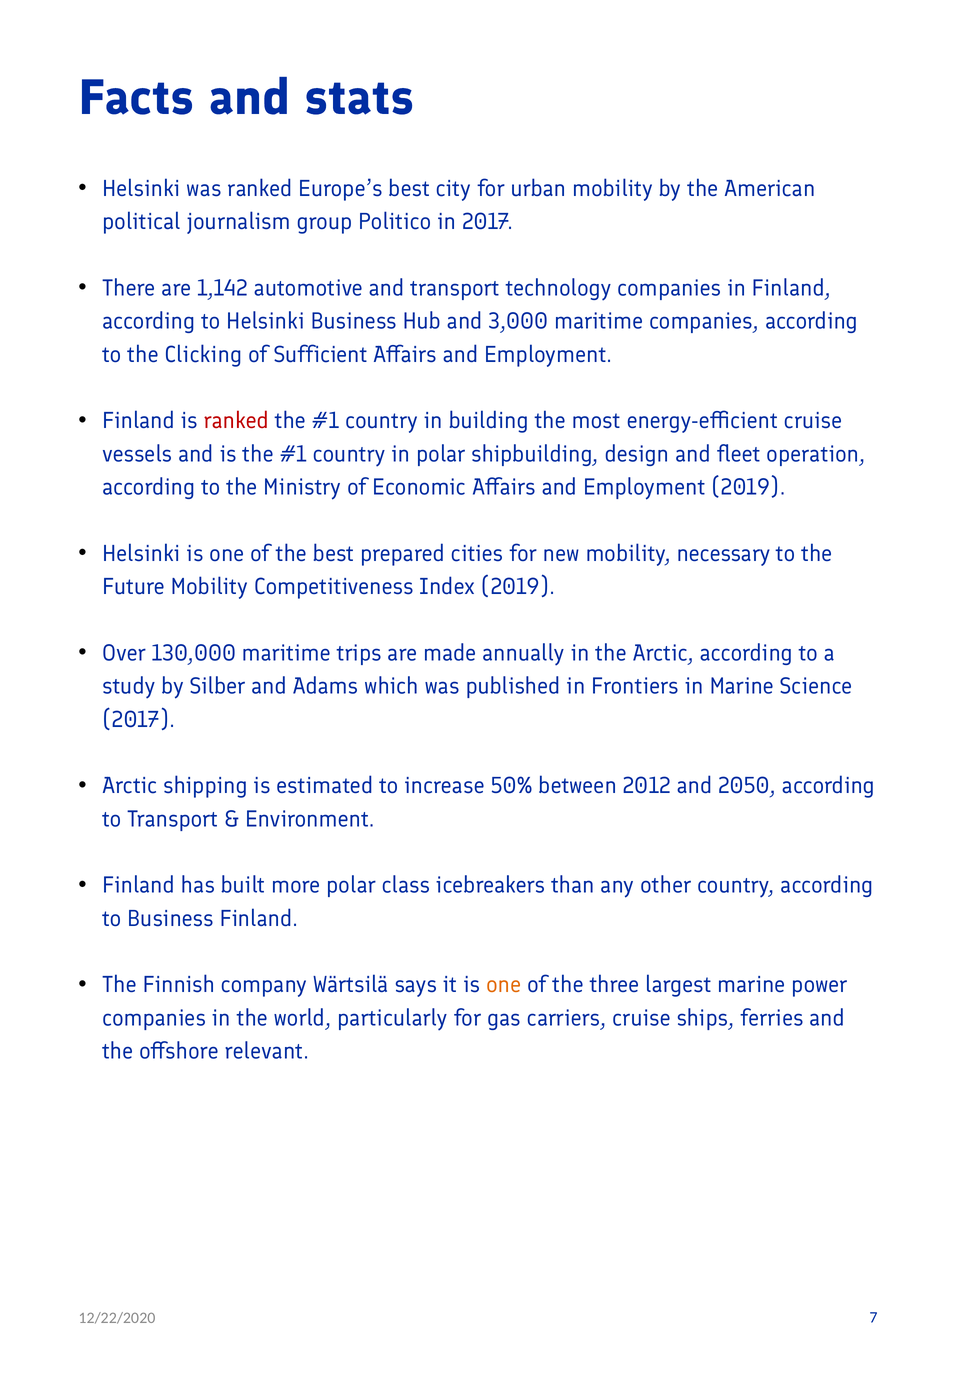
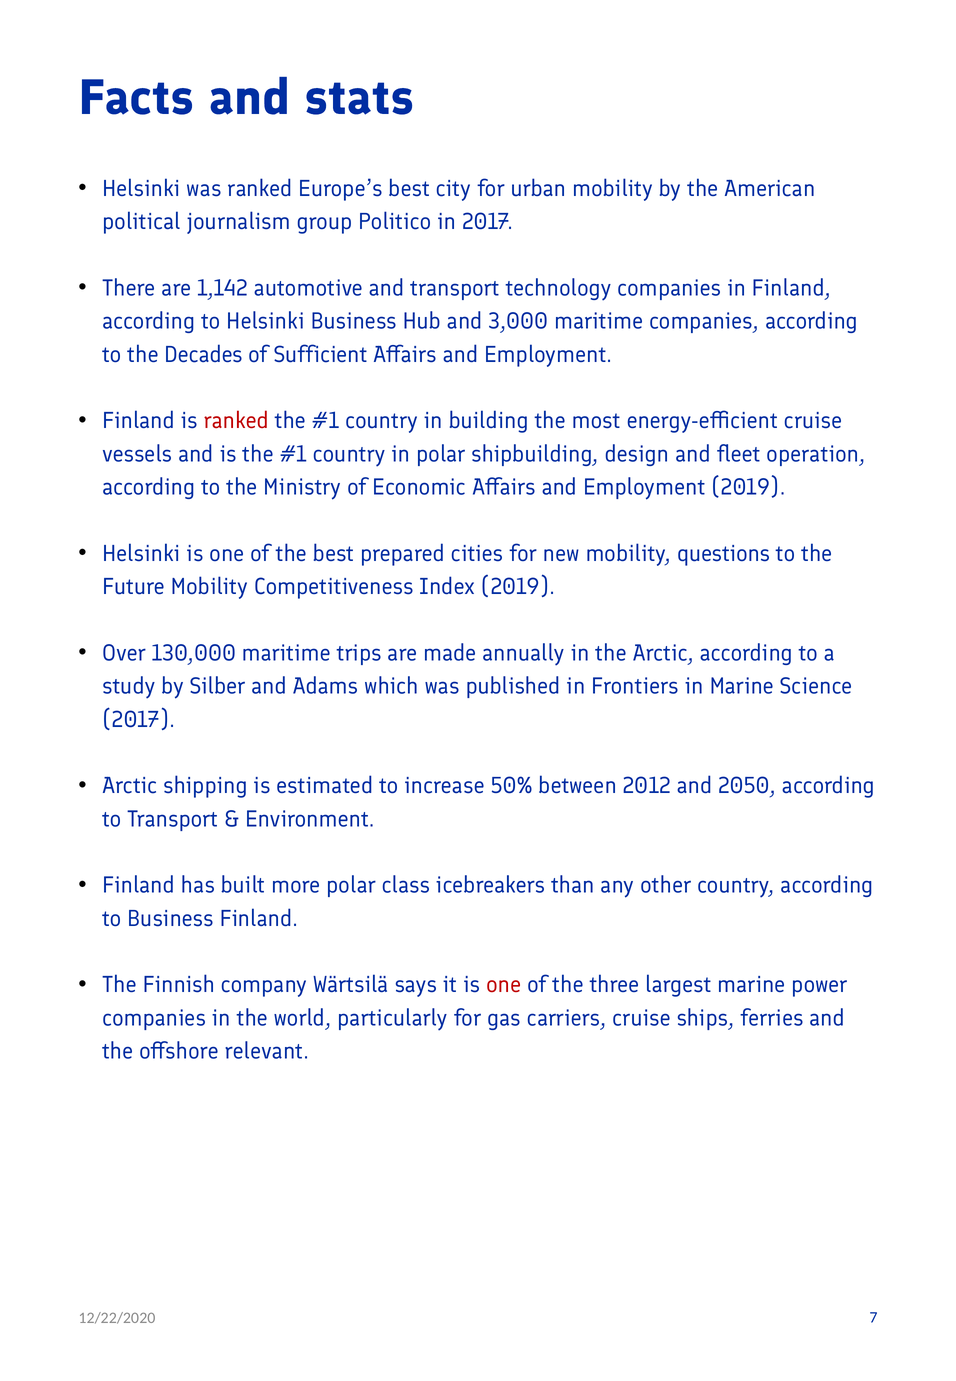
Clicking: Clicking -> Decades (204, 354)
necessary: necessary -> questions (724, 554)
one colour: orange -> red (504, 985)
